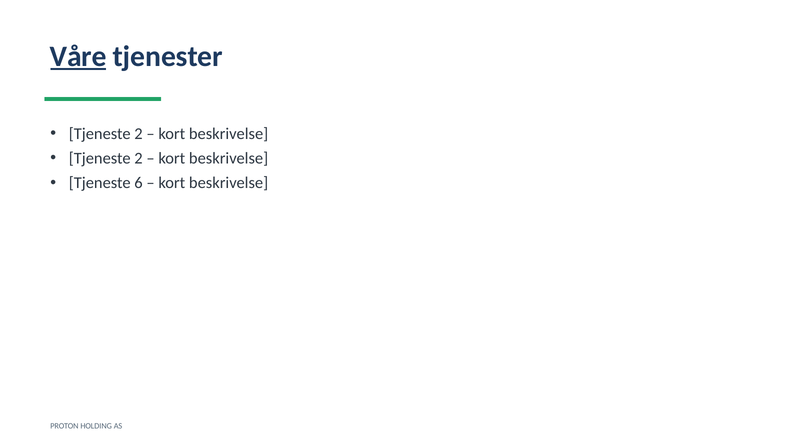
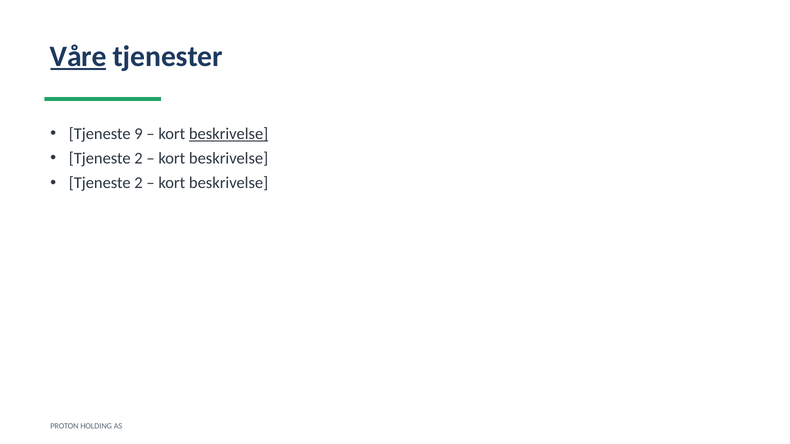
2: 2 -> 9 (139, 134)
beskrivelse underline: none -> present (229, 134)
6: 6 -> 2 (139, 183)
